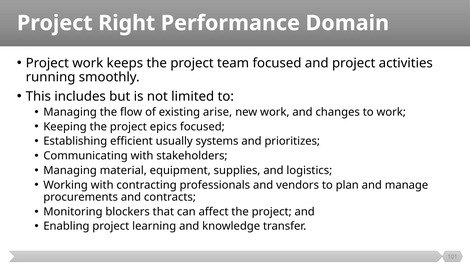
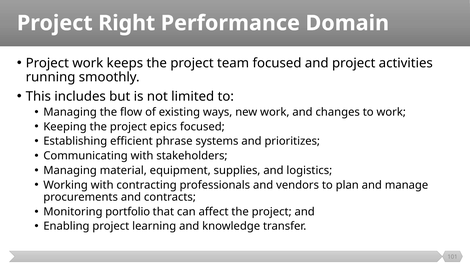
arise: arise -> ways (218, 112)
usually: usually -> phrase (174, 141)
blockers: blockers -> portfolio (128, 212)
